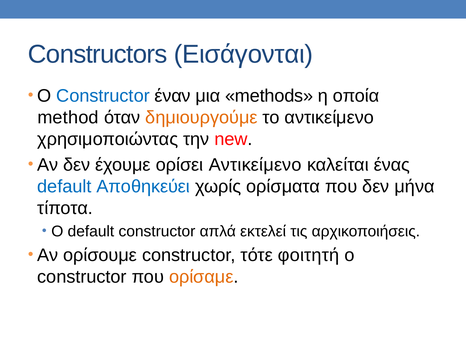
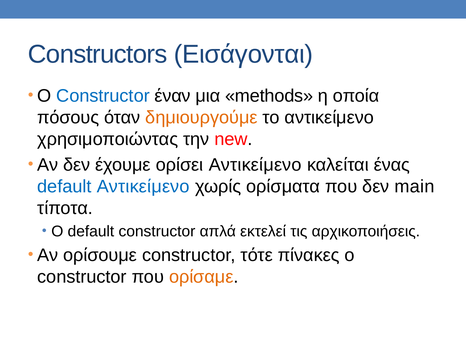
method: method -> πόσους (68, 118)
default Αποθηκεύει: Αποθηκεύει -> Αντικείμενο (143, 187)
μήνα: μήνα -> main (415, 187)
φοιτητή: φοιτητή -> πίνακες (309, 256)
